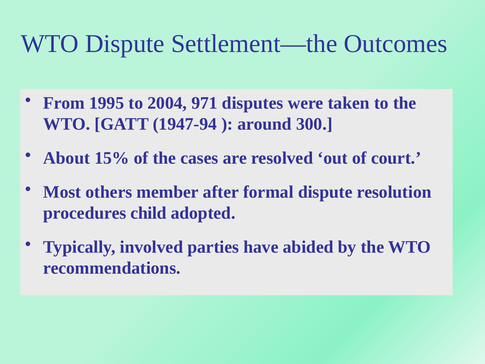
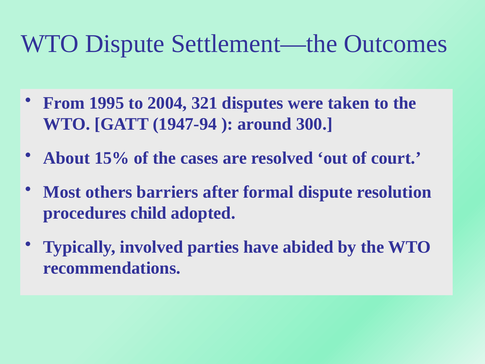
971: 971 -> 321 (205, 103)
member: member -> barriers (168, 192)
